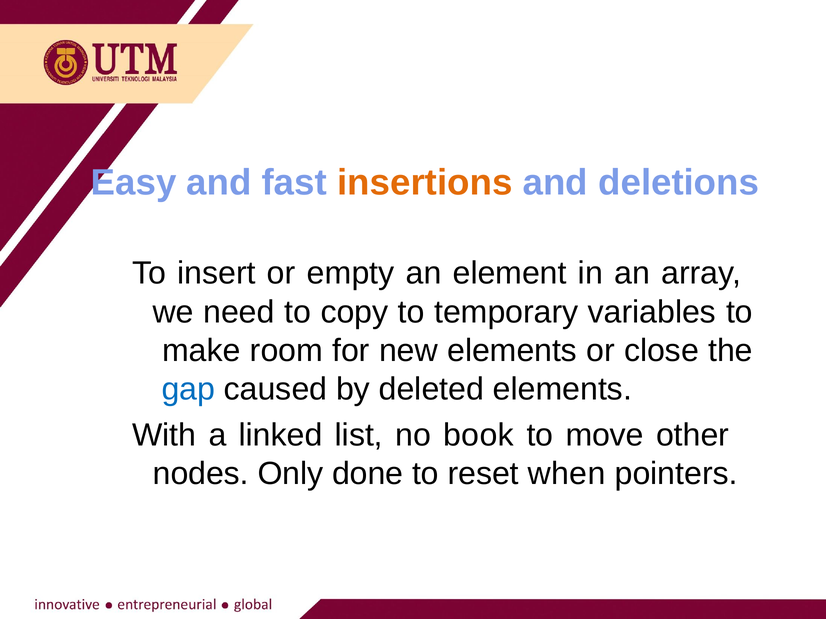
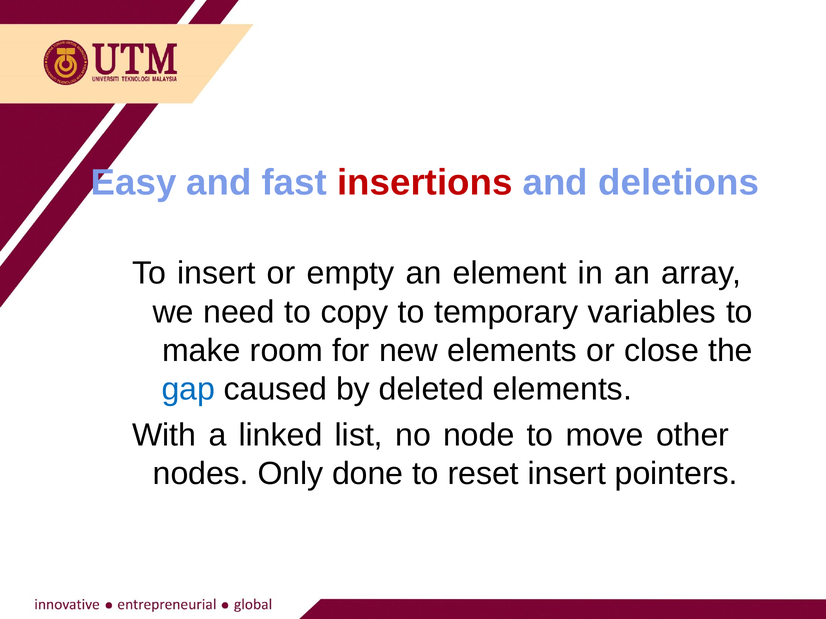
insertions colour: orange -> red (425, 183)
book: book -> node (479, 436)
reset when: when -> insert (567, 474)
